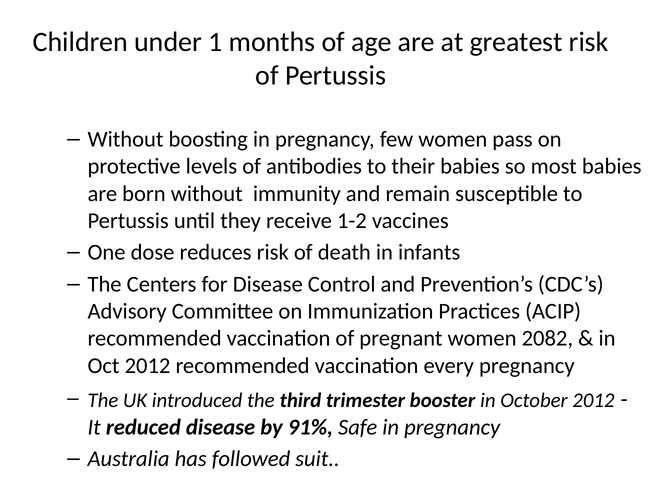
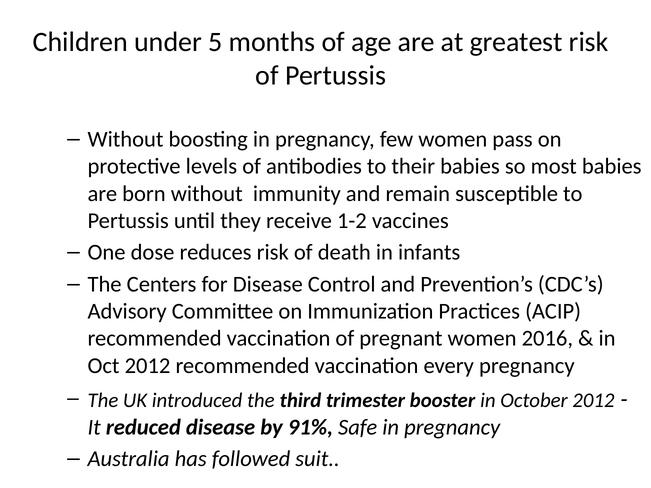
1: 1 -> 5 (215, 42)
2082: 2082 -> 2016 (547, 339)
